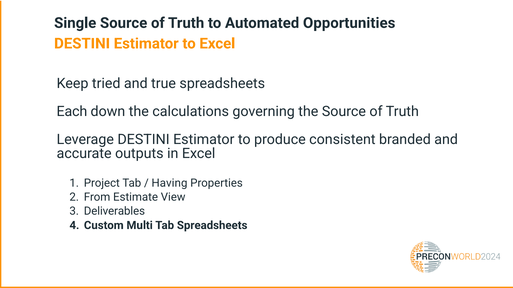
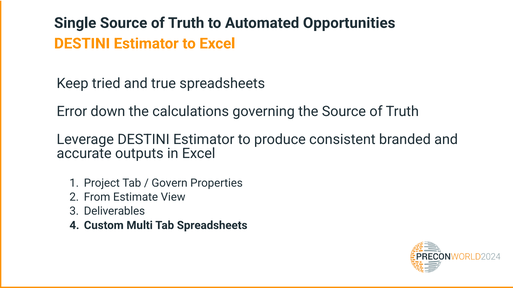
Each: Each -> Error (72, 112)
Having: Having -> Govern (170, 184)
